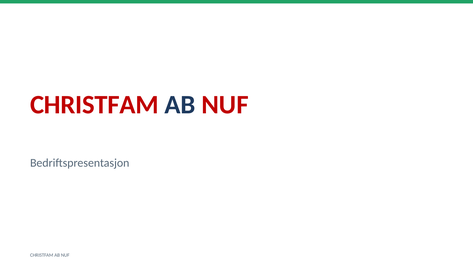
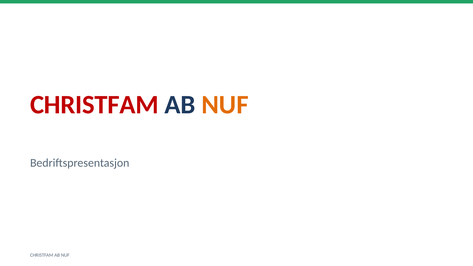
NUF colour: red -> orange (225, 105)
